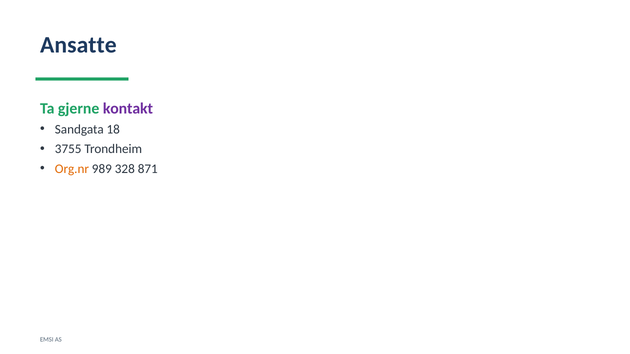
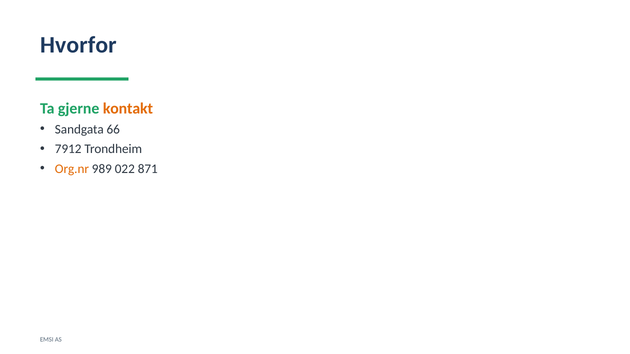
Ansatte: Ansatte -> Hvorfor (78, 45)
kontakt colour: purple -> orange (128, 108)
18: 18 -> 66 (113, 130)
3755: 3755 -> 7912 (68, 149)
328: 328 -> 022 (125, 169)
